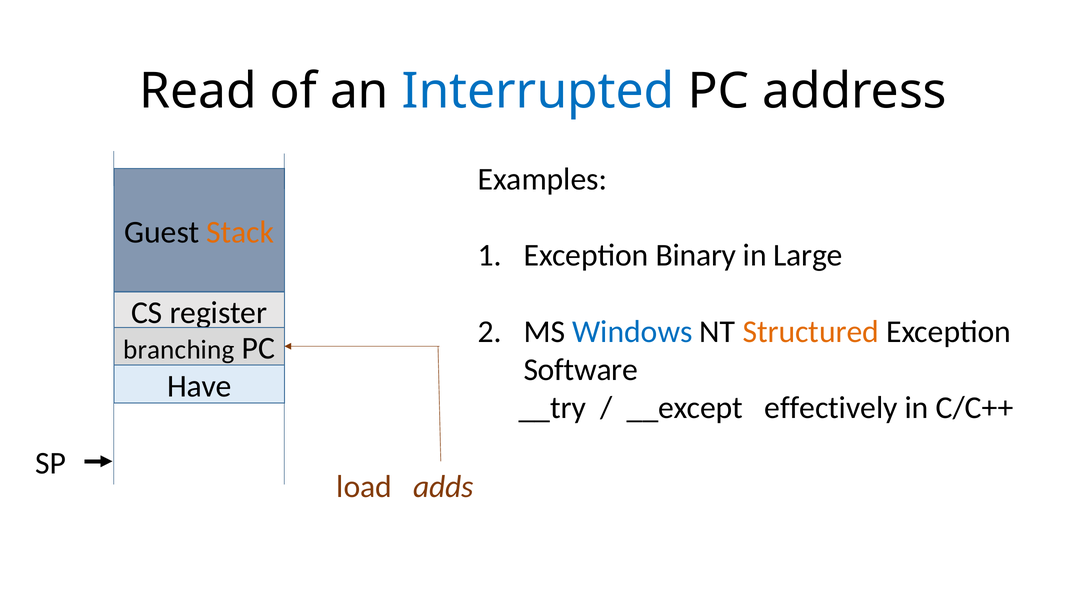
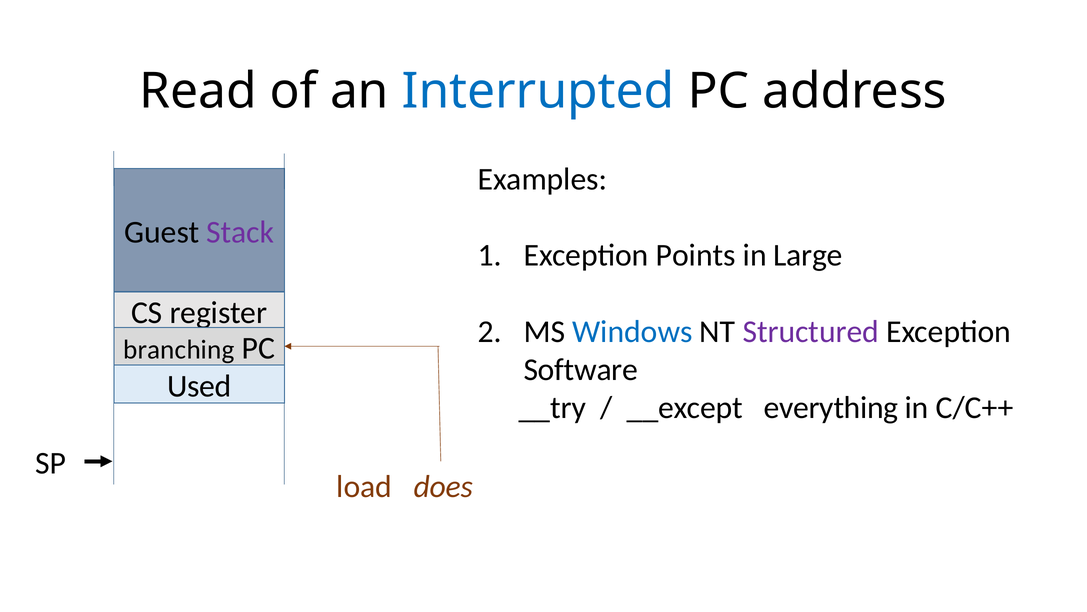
Stack colour: orange -> purple (240, 232)
Binary: Binary -> Points (696, 255)
Structured colour: orange -> purple (811, 331)
Have: Have -> Used (199, 386)
effectively: effectively -> everything (831, 407)
adds: adds -> does (443, 486)
